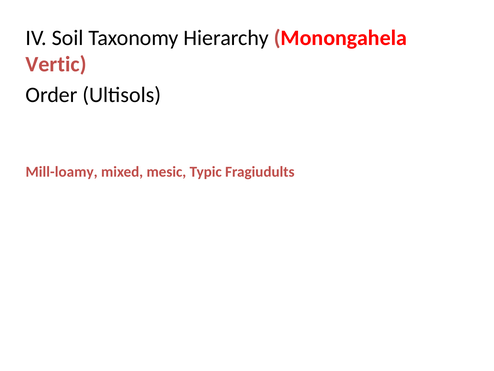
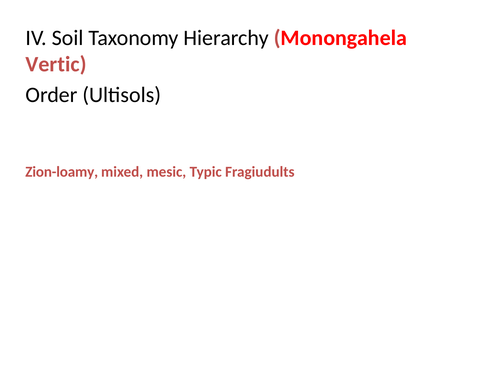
Mill-loamy: Mill-loamy -> Zion-loamy (62, 172)
